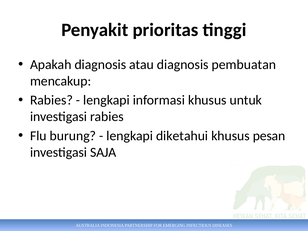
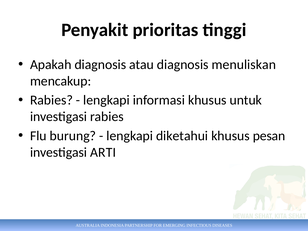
pembuatan: pembuatan -> menuliskan (244, 65)
SAJA: SAJA -> ARTI (103, 152)
